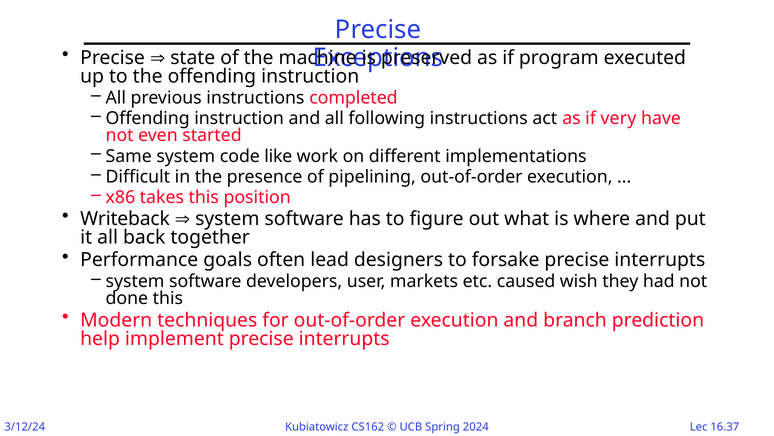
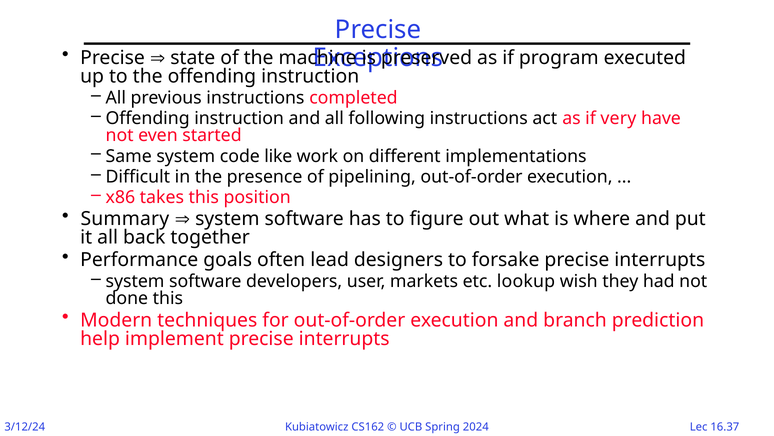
Writeback: Writeback -> Summary (125, 219)
caused: caused -> lookup (526, 281)
